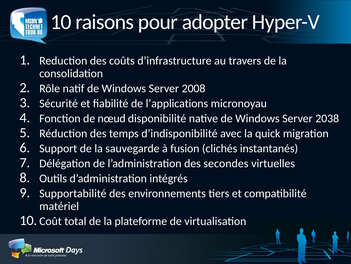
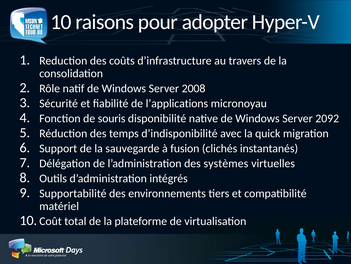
nœud: nœud -> souris (112, 118)
2038: 2038 -> 2092 (327, 118)
secondes: secondes -> systèmes (226, 163)
